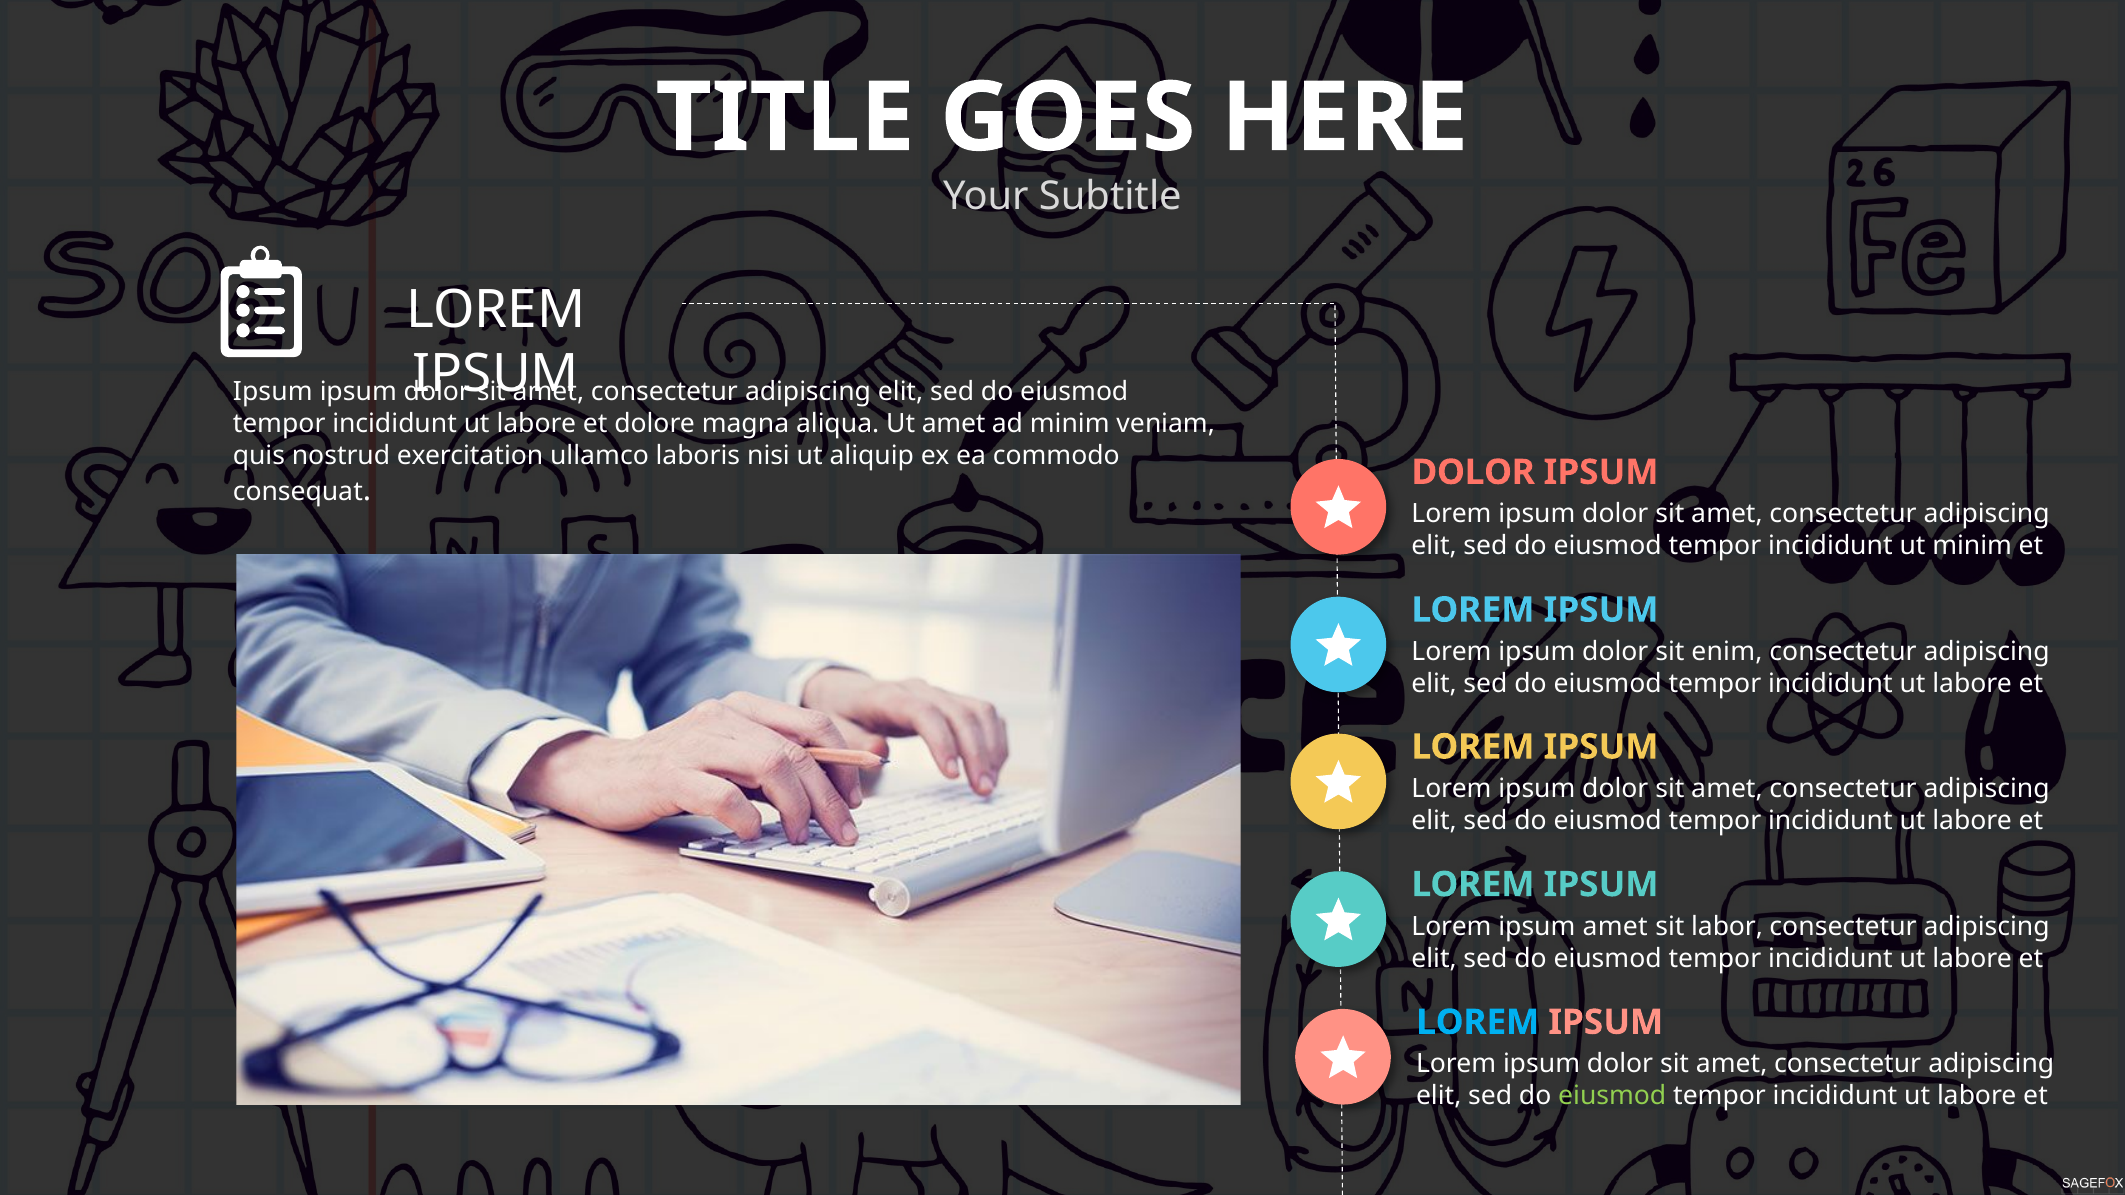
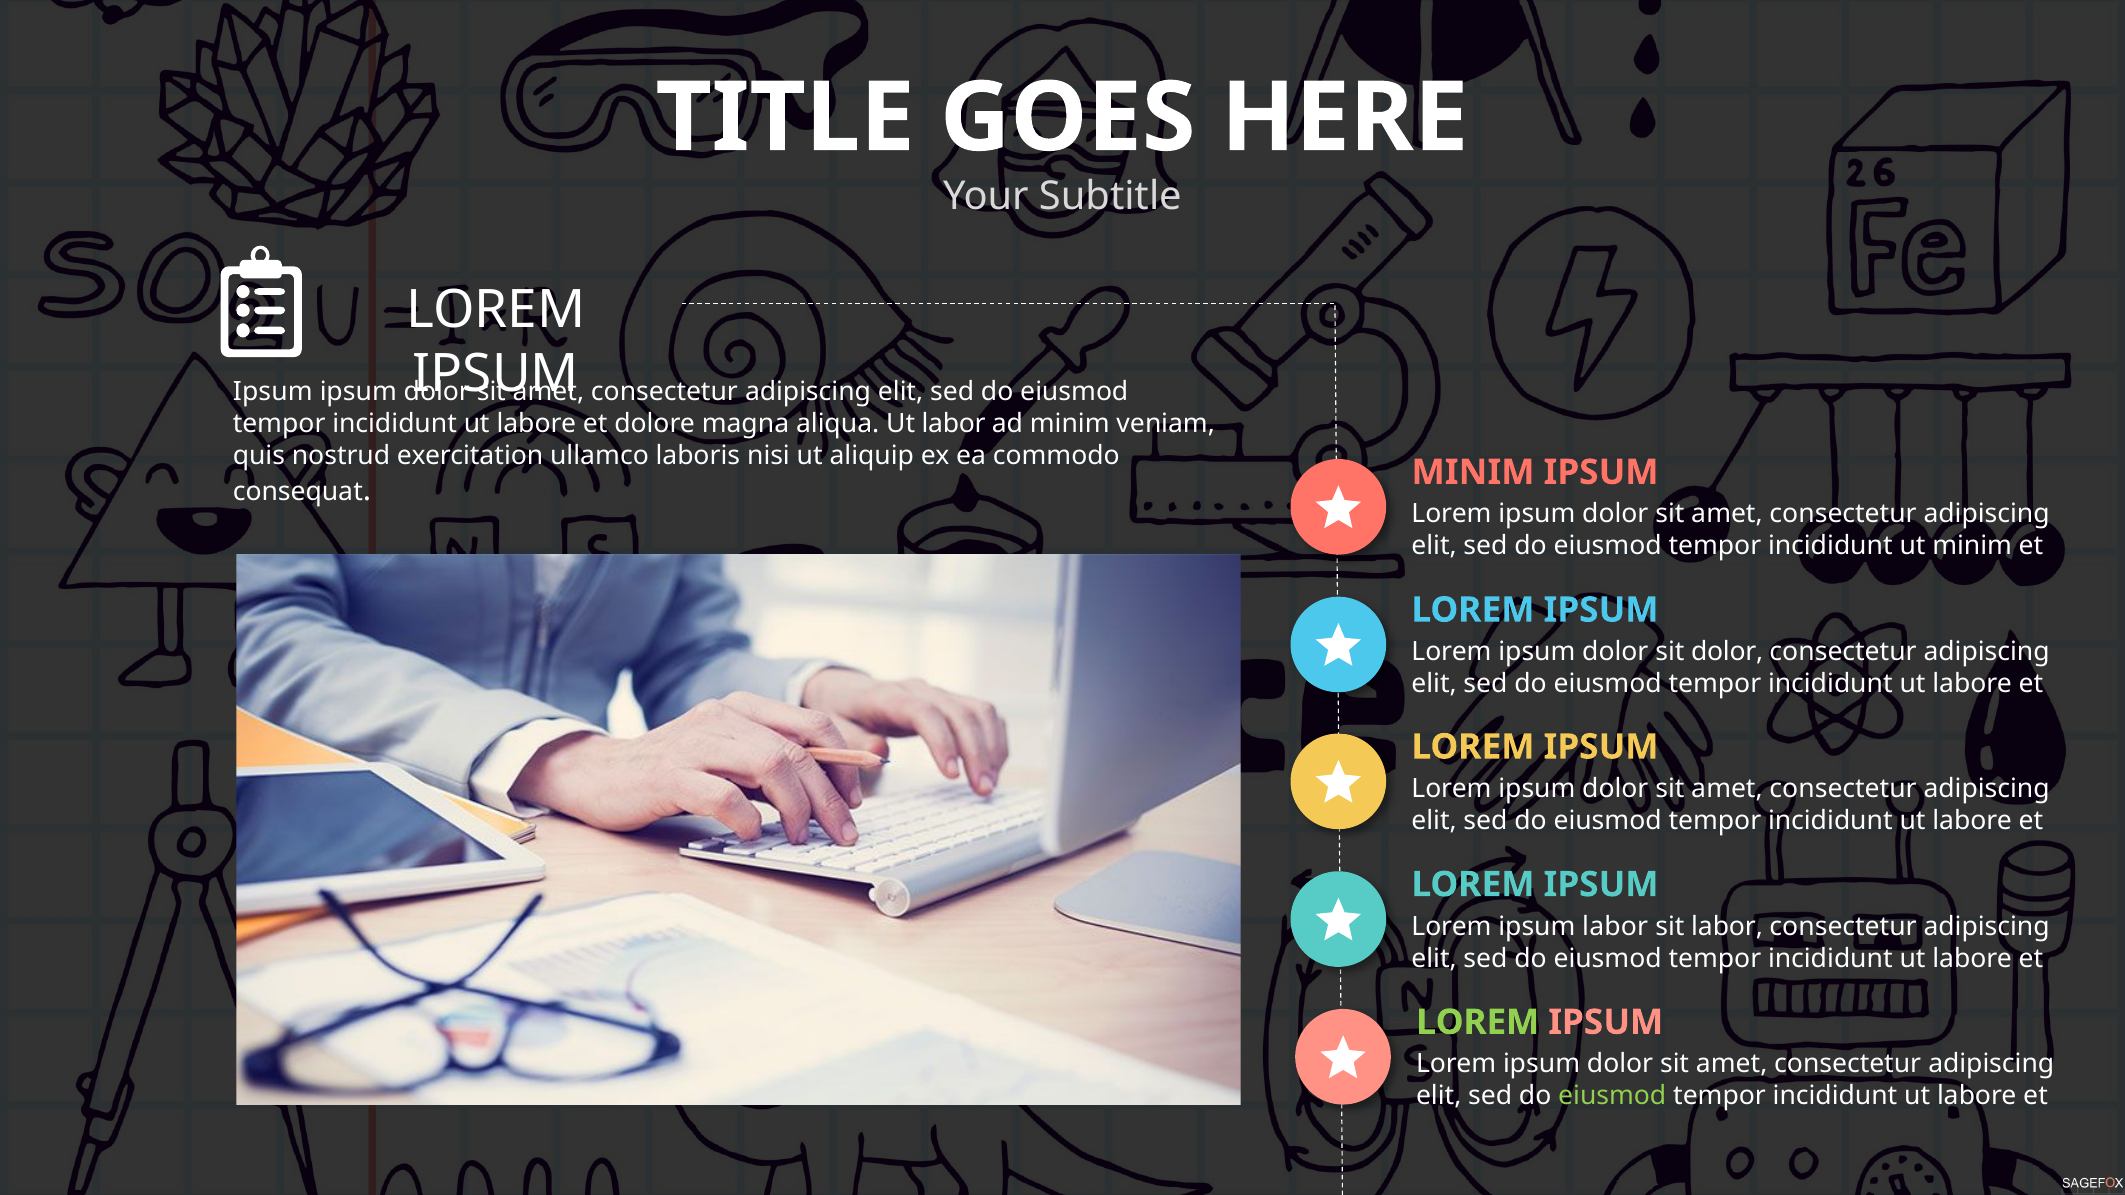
Ut amet: amet -> labor (954, 424)
DOLOR: DOLOR -> MINIM (1473, 472)
sit enim: enim -> dolor (1727, 652)
ipsum amet: amet -> labor (1615, 927)
LOREM colour: light blue -> light green (1478, 1022)
